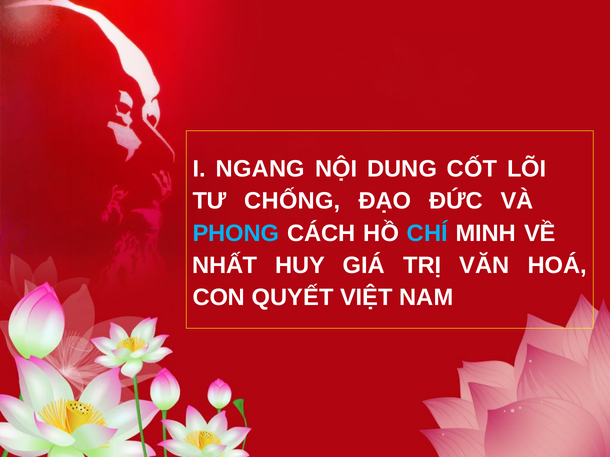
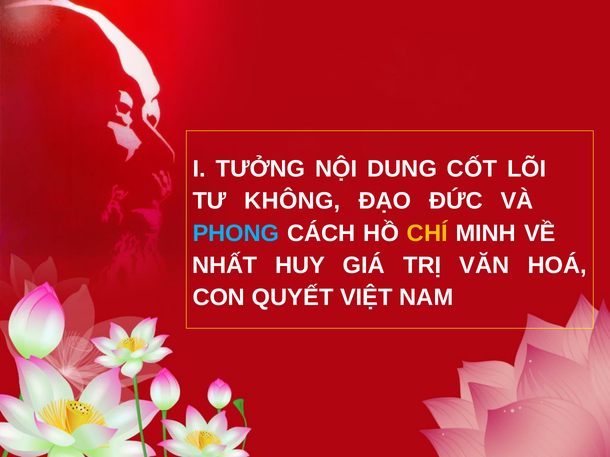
NGANG: NGANG -> TƯỞNG (260, 169)
CHỐNG: CHỐNG -> KHÔNG (292, 201)
CHÍ colour: light blue -> yellow (427, 233)
